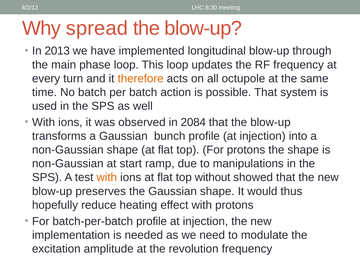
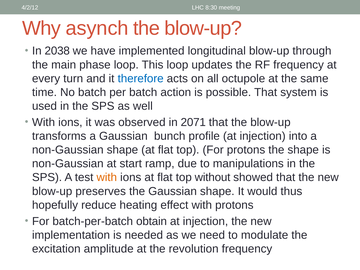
spread: spread -> asynch (97, 28)
2013: 2013 -> 2038 (57, 51)
therefore colour: orange -> blue (141, 79)
2084: 2084 -> 2071 (193, 122)
batch-per-batch profile: profile -> obtain (152, 221)
